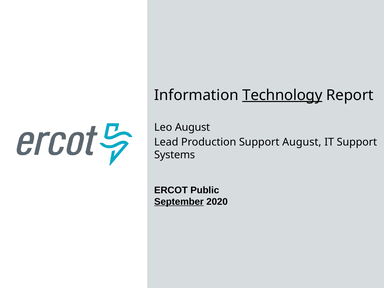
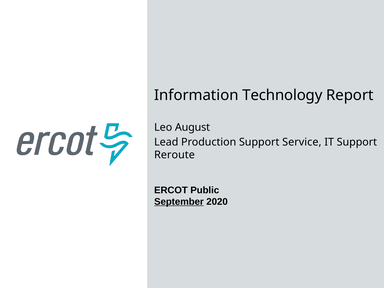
Technology underline: present -> none (282, 95)
Support August: August -> Service (302, 142)
Systems: Systems -> Reroute (174, 155)
